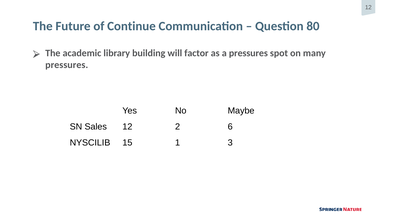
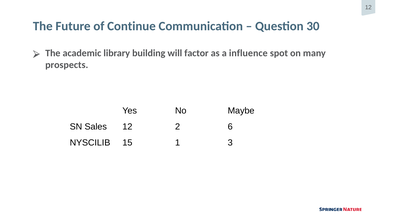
80: 80 -> 30 (313, 26)
a pressures: pressures -> influence (248, 53)
pressures: pressures -> prospects (67, 65)
